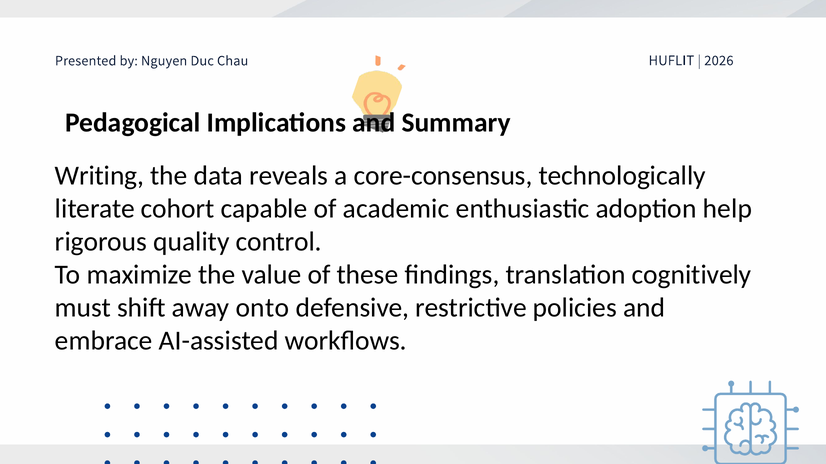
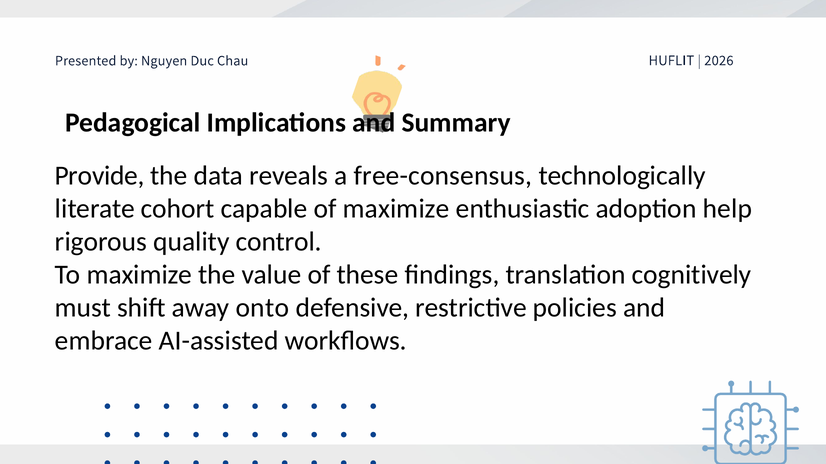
Writing: Writing -> Provide (100, 176)
core-consensus: core-consensus -> free-consensus (443, 176)
of academic: academic -> maximize (396, 209)
